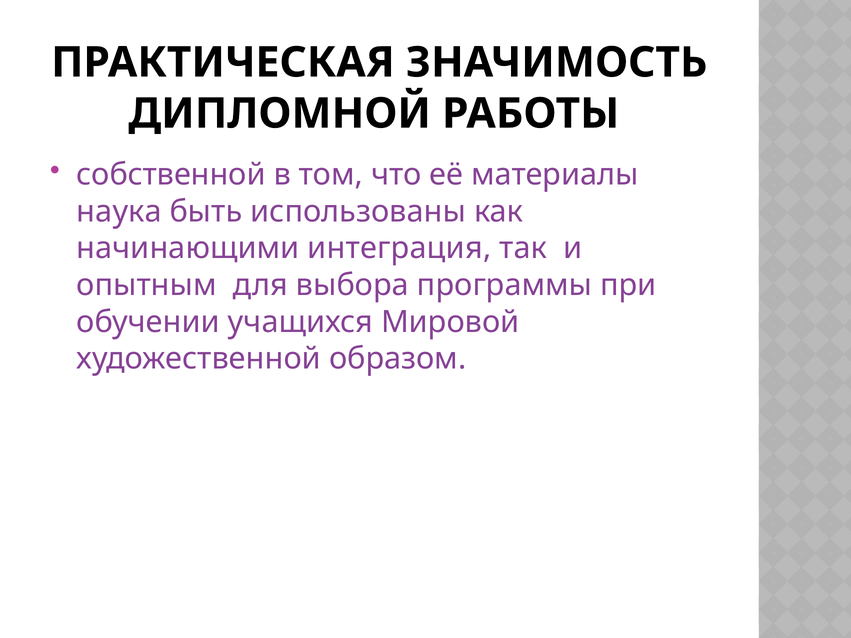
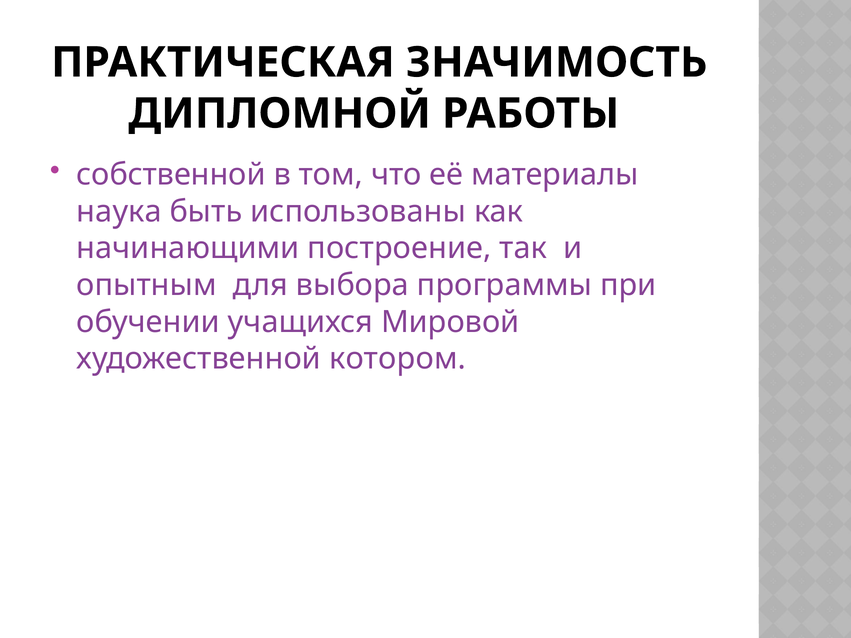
интеграция: интеграция -> построение (399, 248)
образом: образом -> котором (398, 359)
